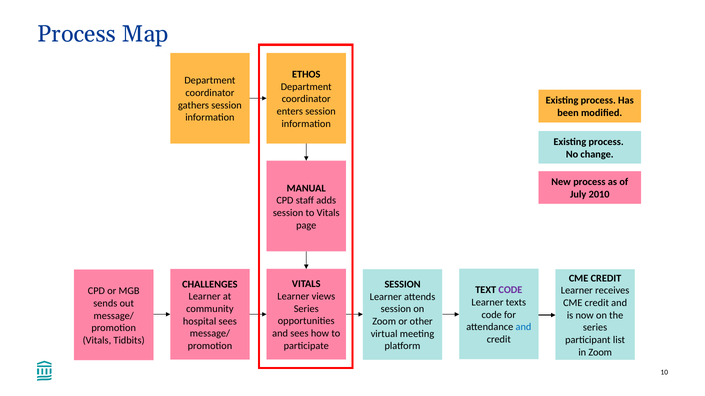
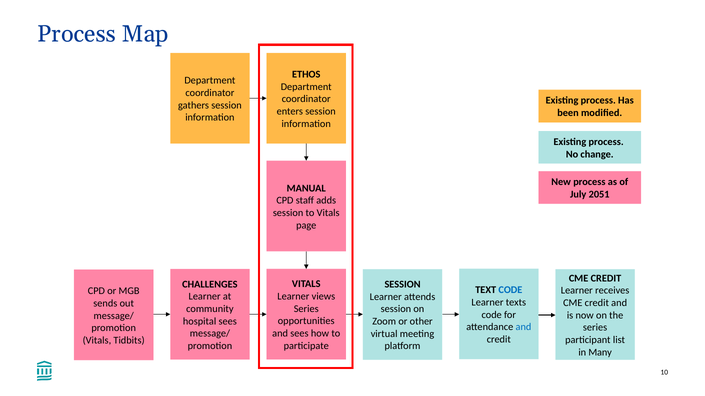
2010: 2010 -> 2051 (599, 195)
CODE colour: purple -> blue (510, 290)
in Zoom: Zoom -> Many (600, 353)
